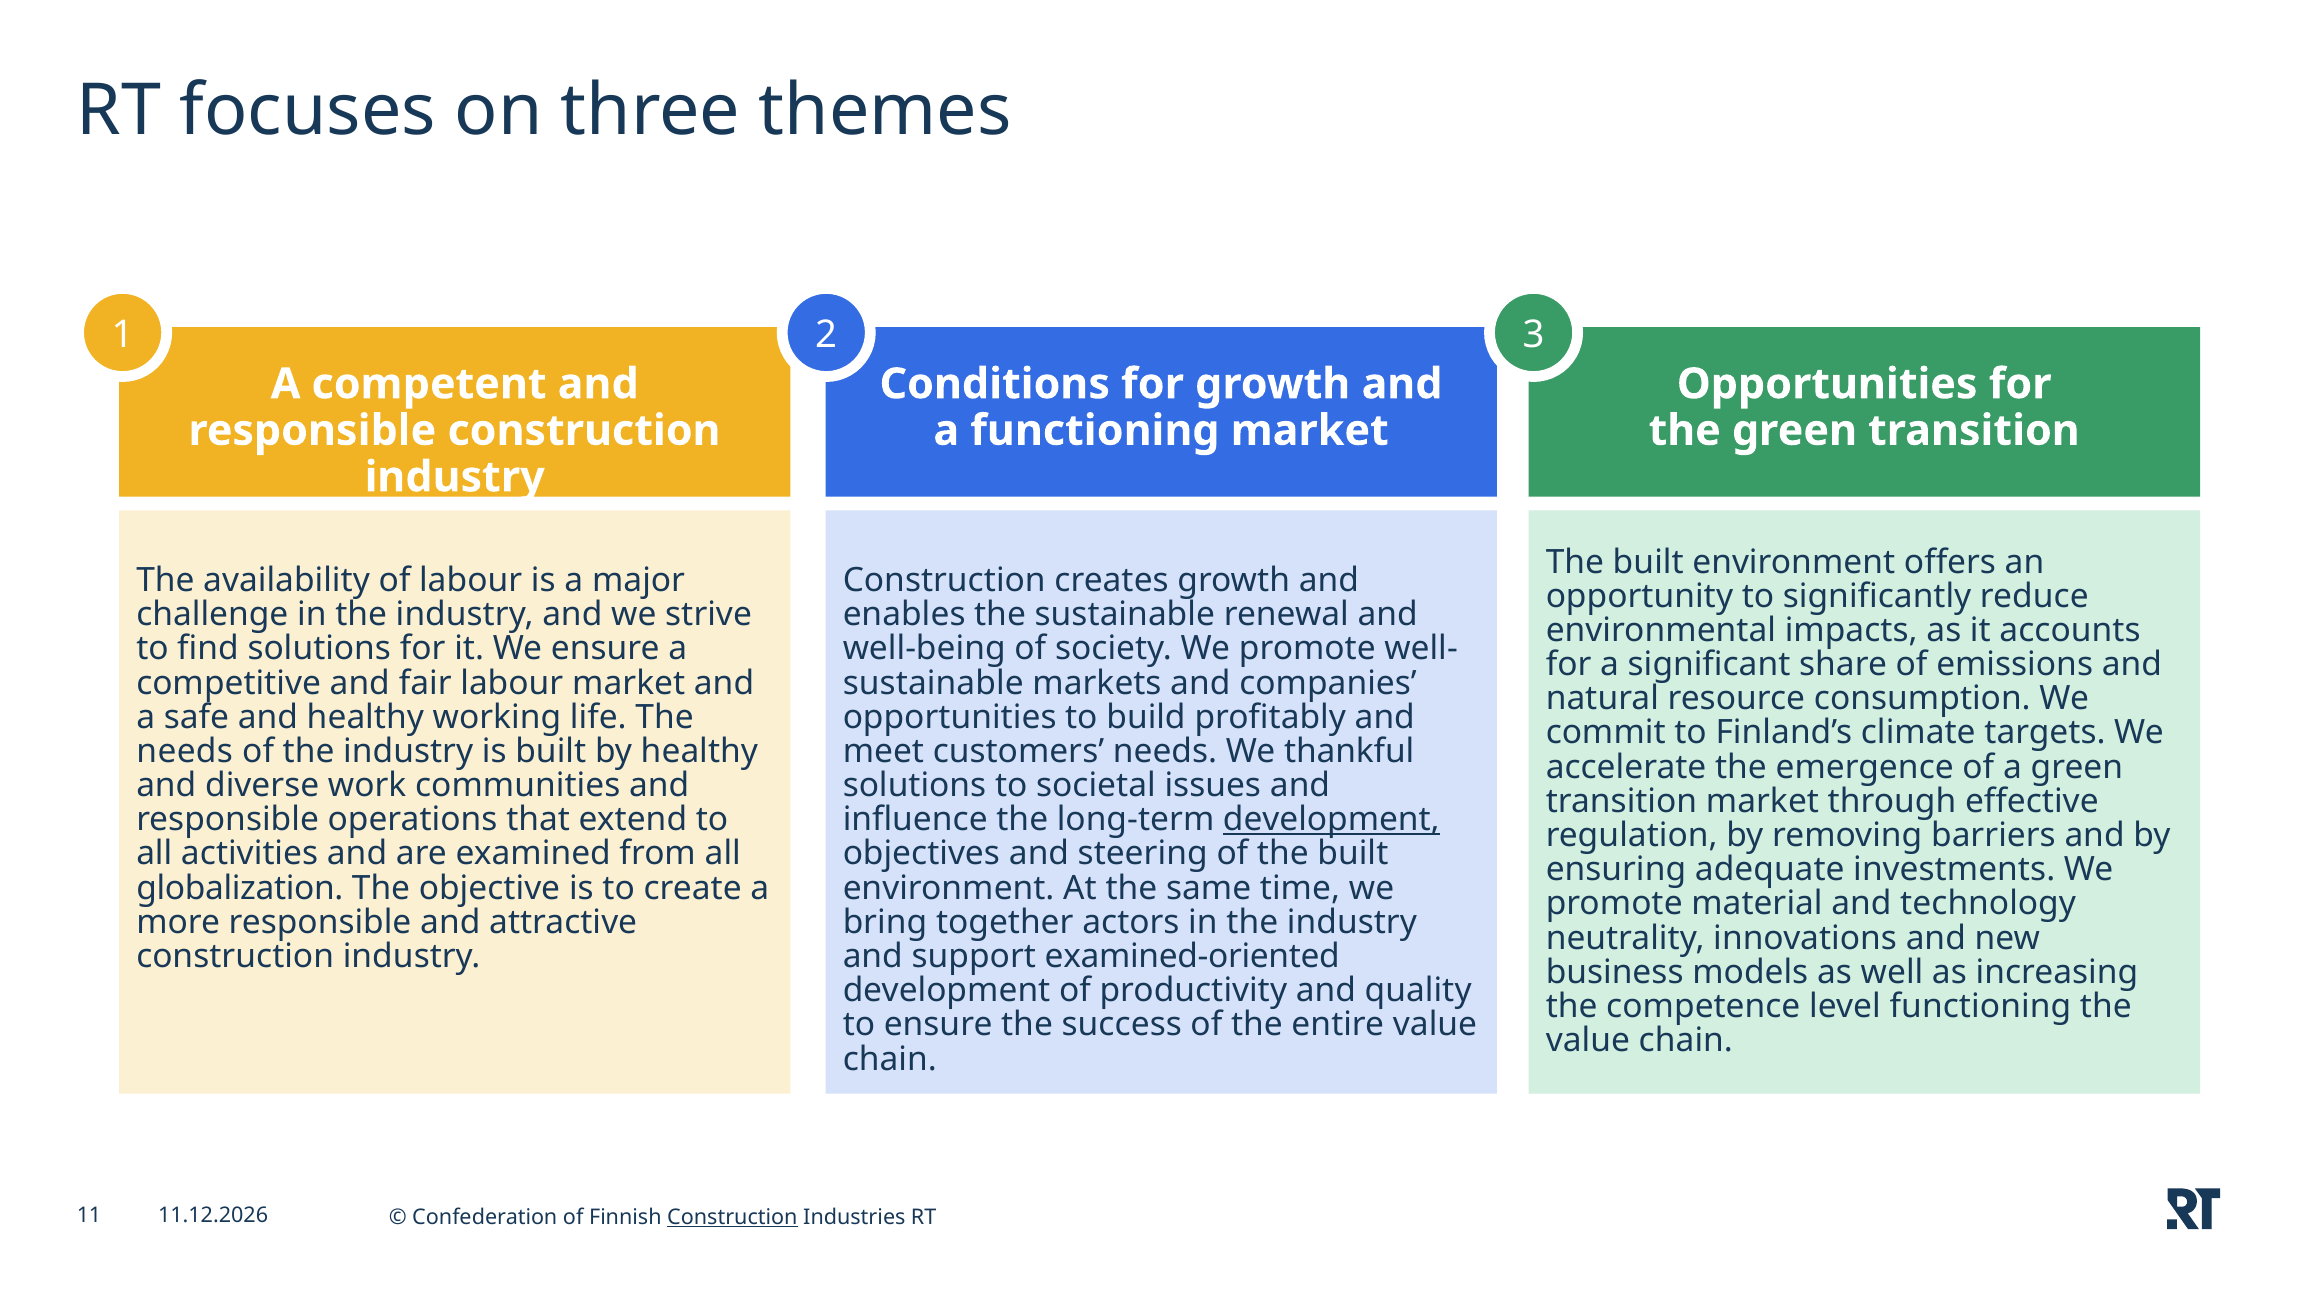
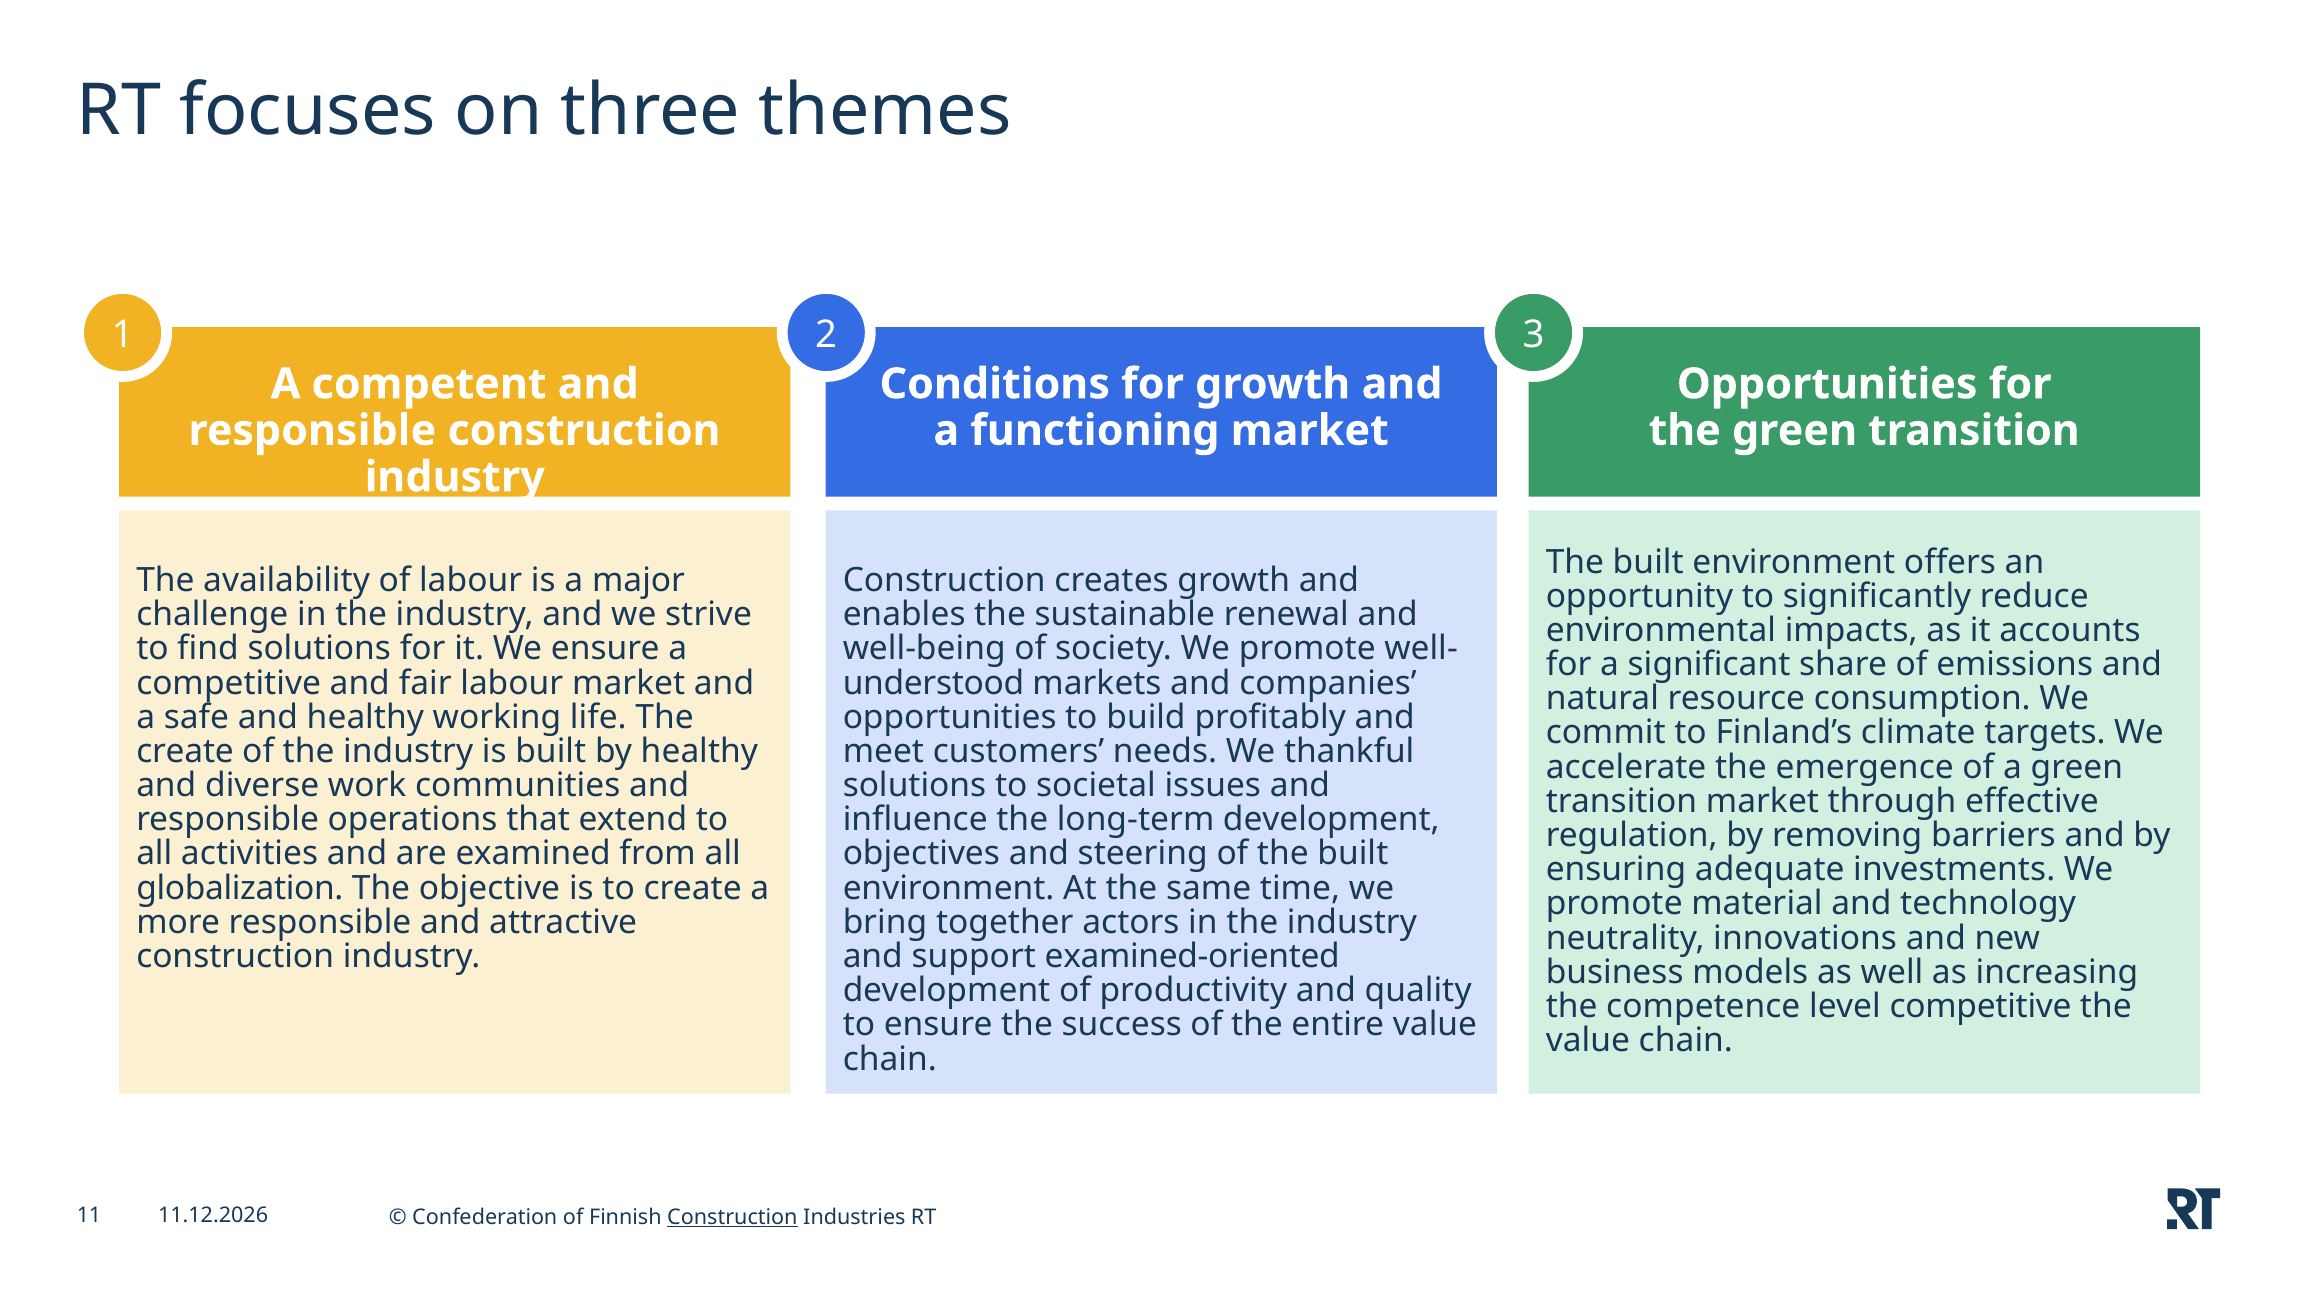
sustainable: sustainable -> understood (933, 683)
needs: needs -> create (185, 751)
development underline: present -> none (1331, 820)
level functioning: functioning -> competitive (1981, 1006)
